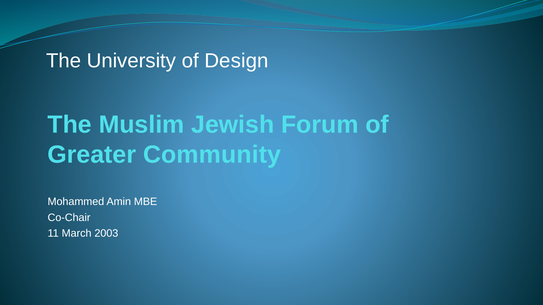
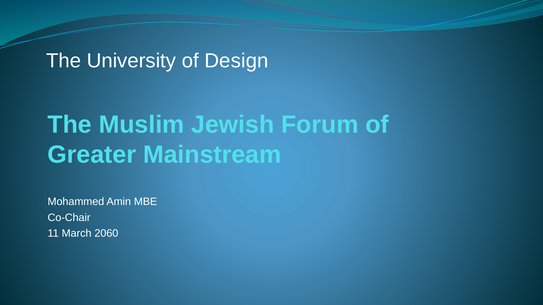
Community: Community -> Mainstream (212, 155)
2003: 2003 -> 2060 (106, 234)
